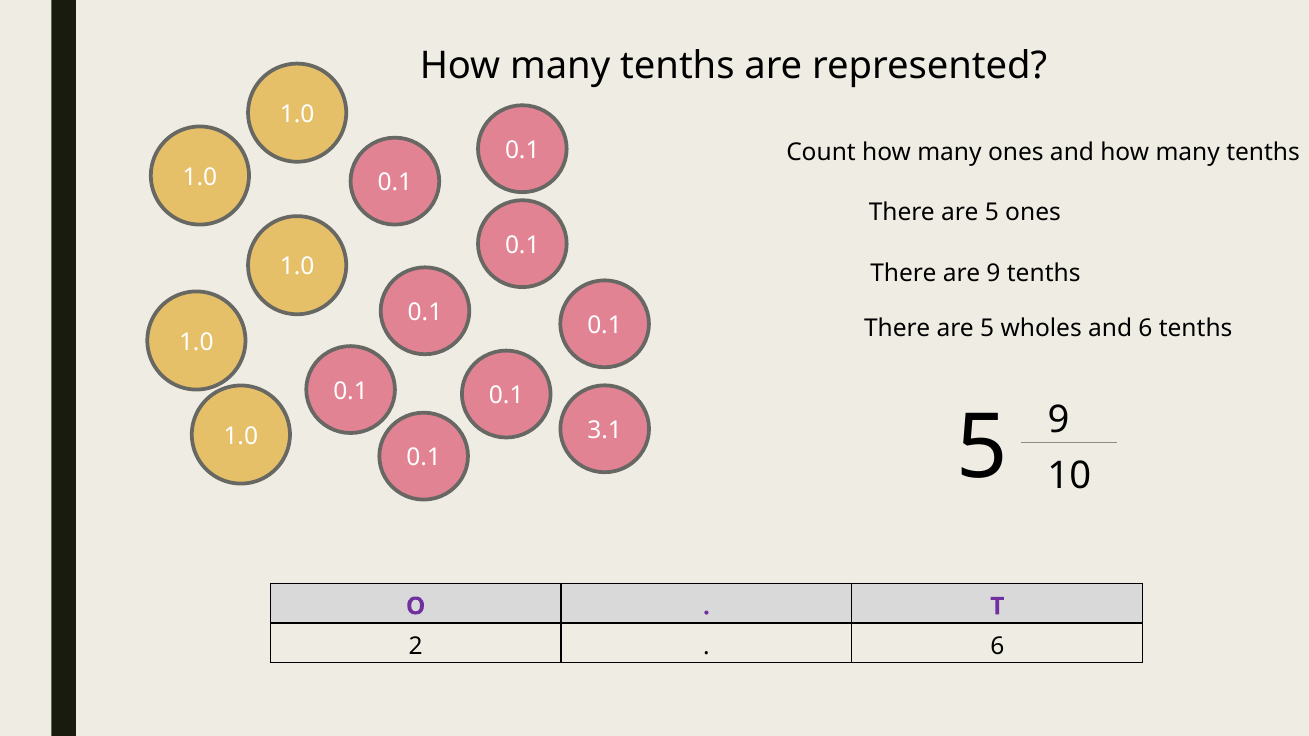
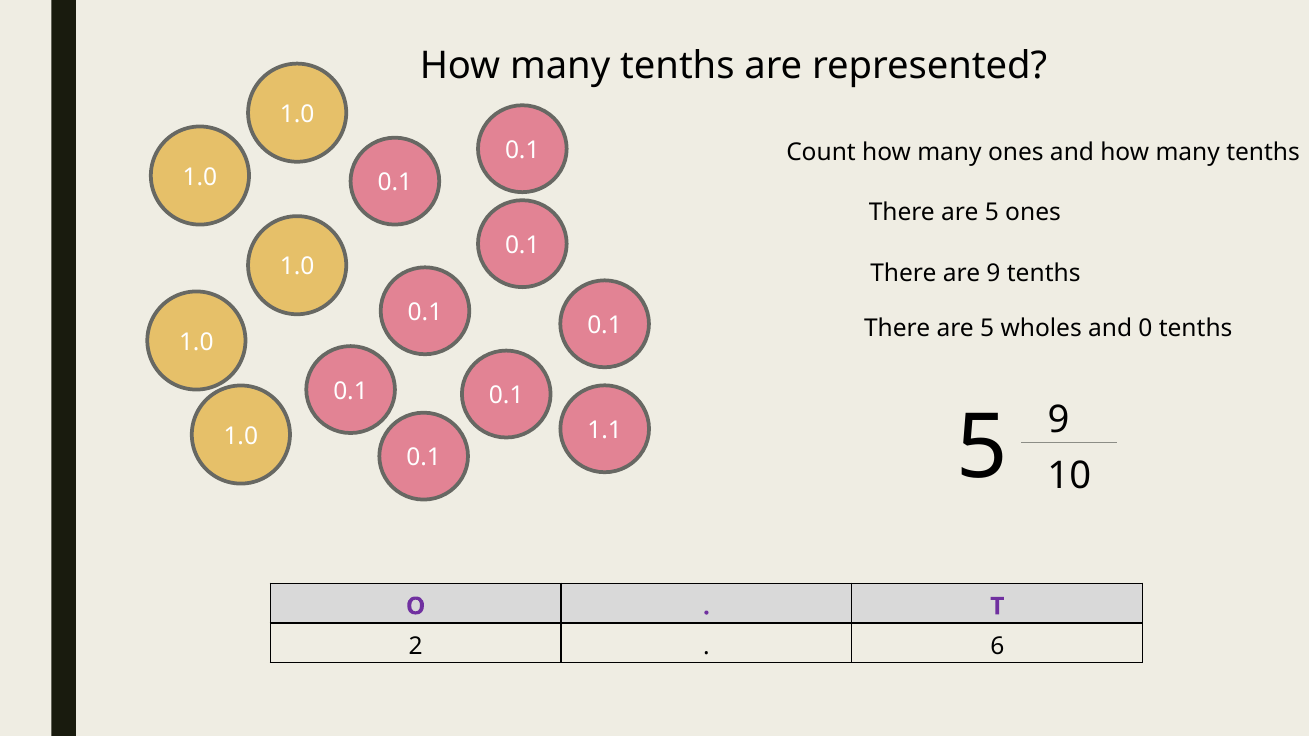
and 6: 6 -> 0 (1146, 329)
3.1: 3.1 -> 1.1 (605, 431)
